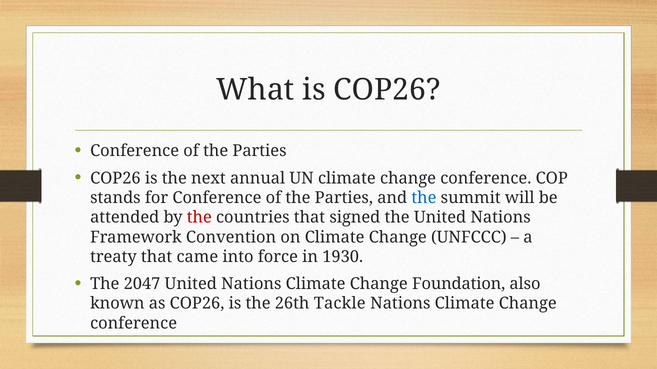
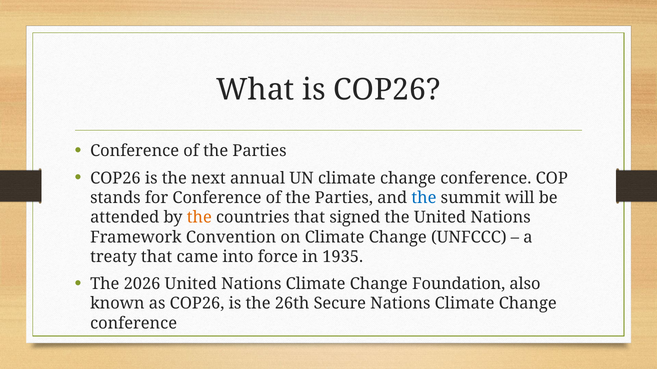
the colour: red -> orange (199, 218)
1930: 1930 -> 1935 (343, 257)
2047: 2047 -> 2026 (142, 284)
Tackle: Tackle -> Secure (340, 304)
